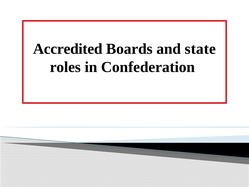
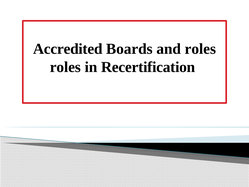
and state: state -> roles (200, 49)
Confederation: Confederation -> Recertification (148, 67)
